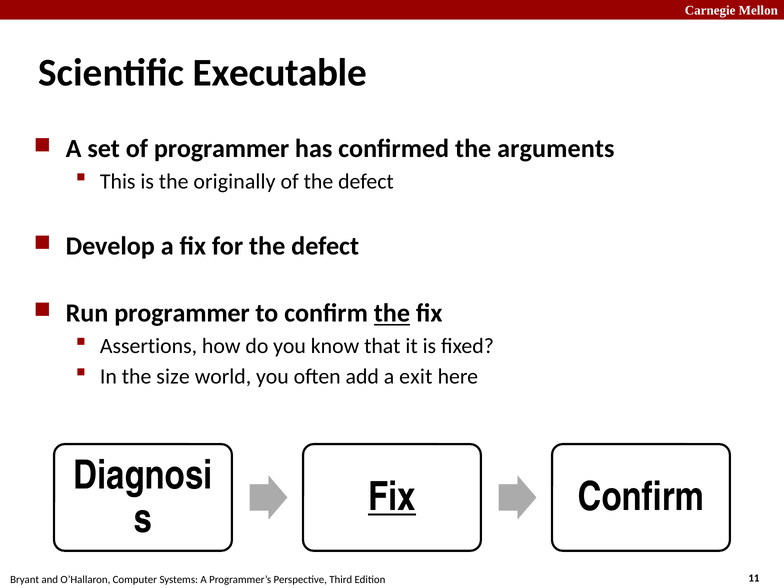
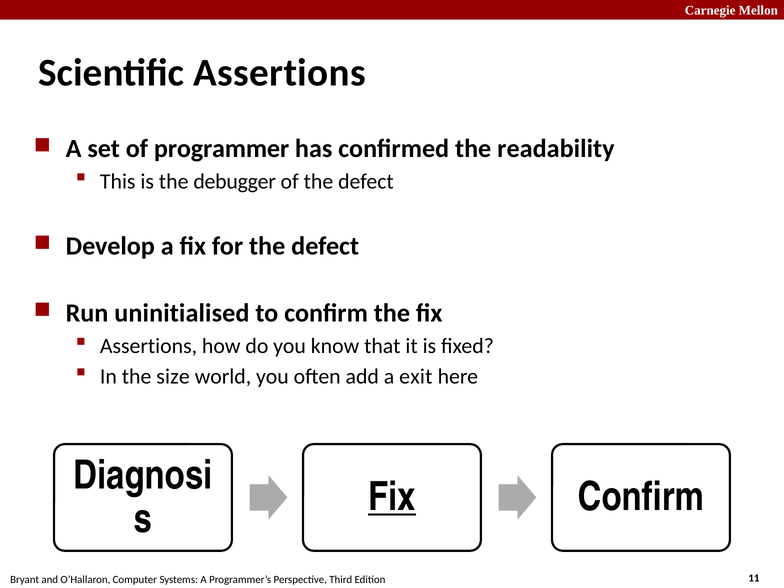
Scientific Executable: Executable -> Assertions (279, 73)
arguments: arguments -> readability (556, 149)
originally: originally -> debugger (235, 182)
Run programmer: programmer -> uninitialised (182, 313)
the underline: present -> none (392, 313)
